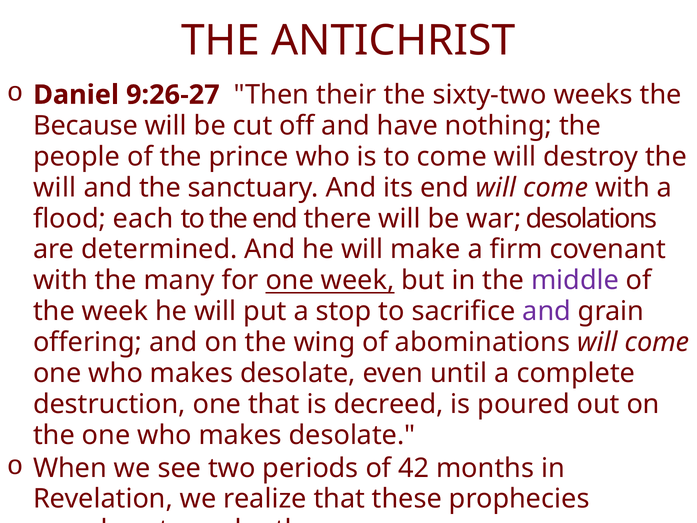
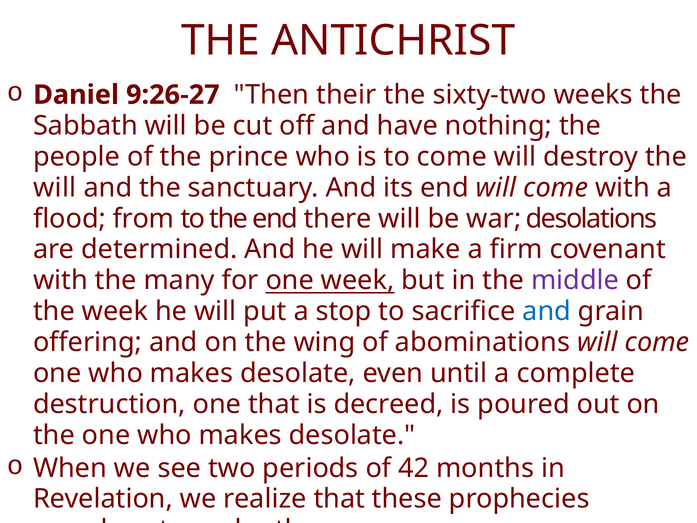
Because: Because -> Sabbath (85, 126)
flood each: each -> from (143, 218)
and colour: purple -> blue (547, 311)
